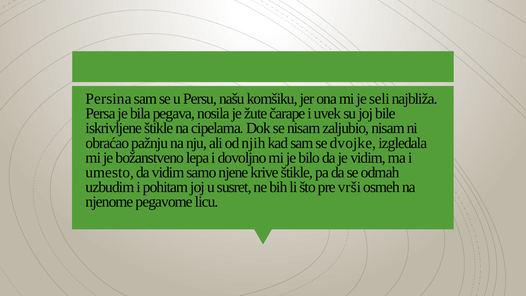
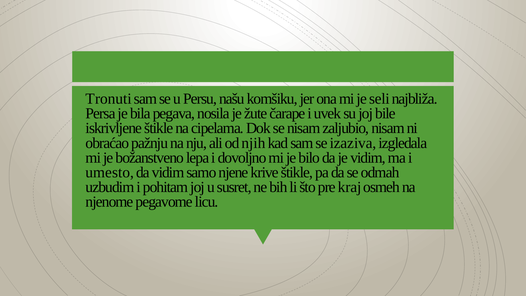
Persina: Persina -> Tronuti (109, 99)
dvojke: dvojke -> izaziva (353, 143)
vrši: vrši -> kraj (350, 187)
